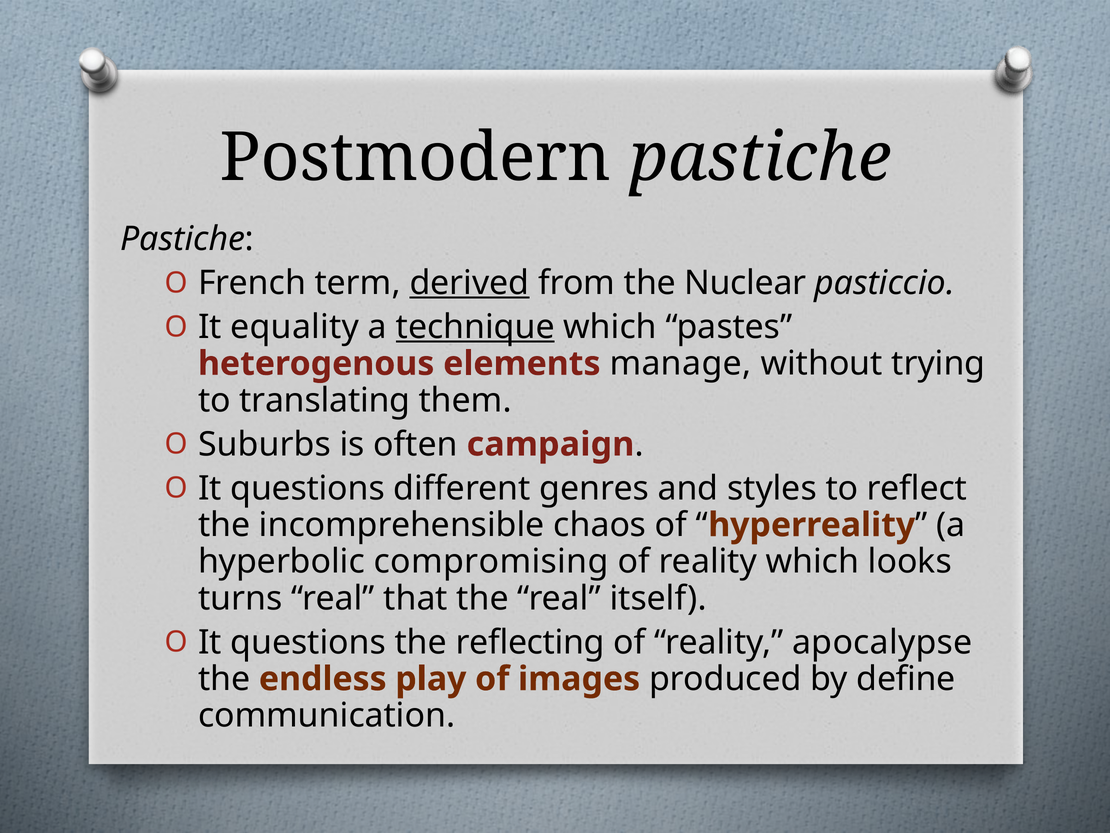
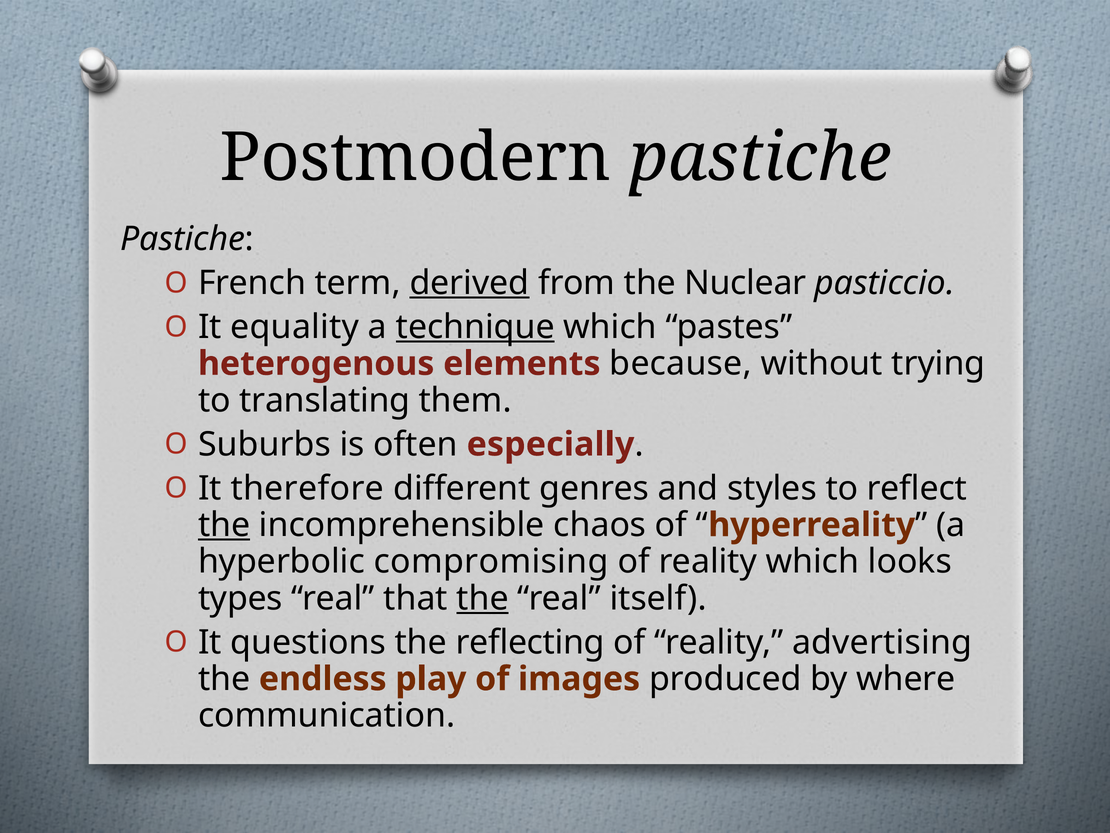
manage: manage -> because (681, 363)
campaign: campaign -> especially (550, 444)
questions: questions -> therefore (307, 488)
the underline: none -> present (224, 525)
turns: turns -> types (240, 598)
the underline: none -> present (483, 598)
apocalypse: apocalypse -> advertising (882, 642)
define: define -> where (906, 679)
